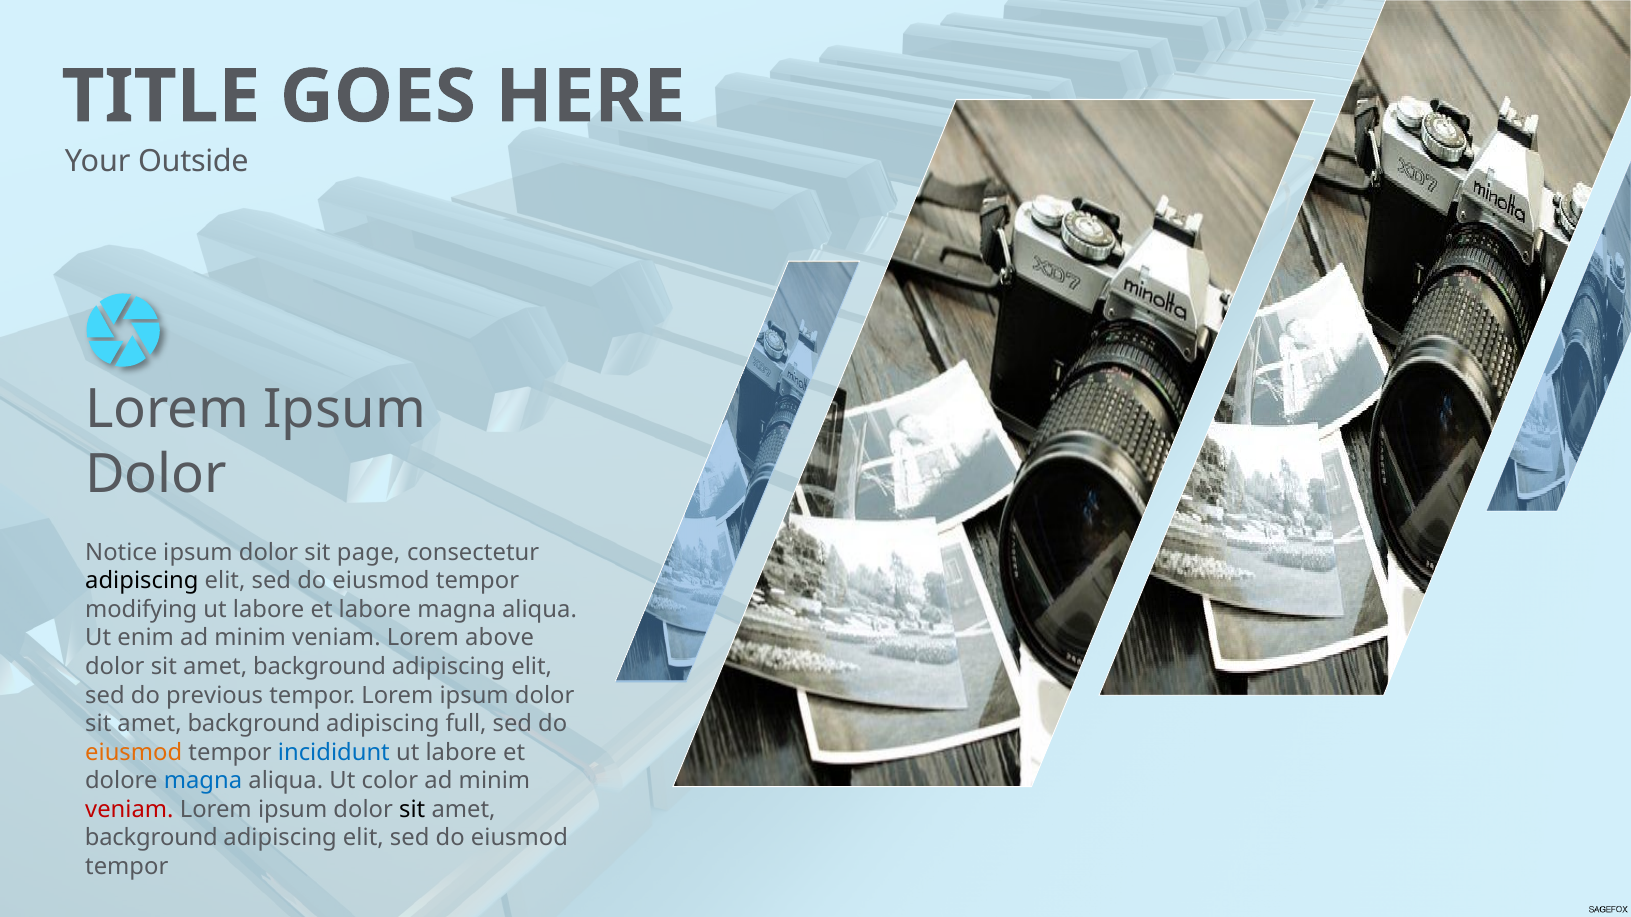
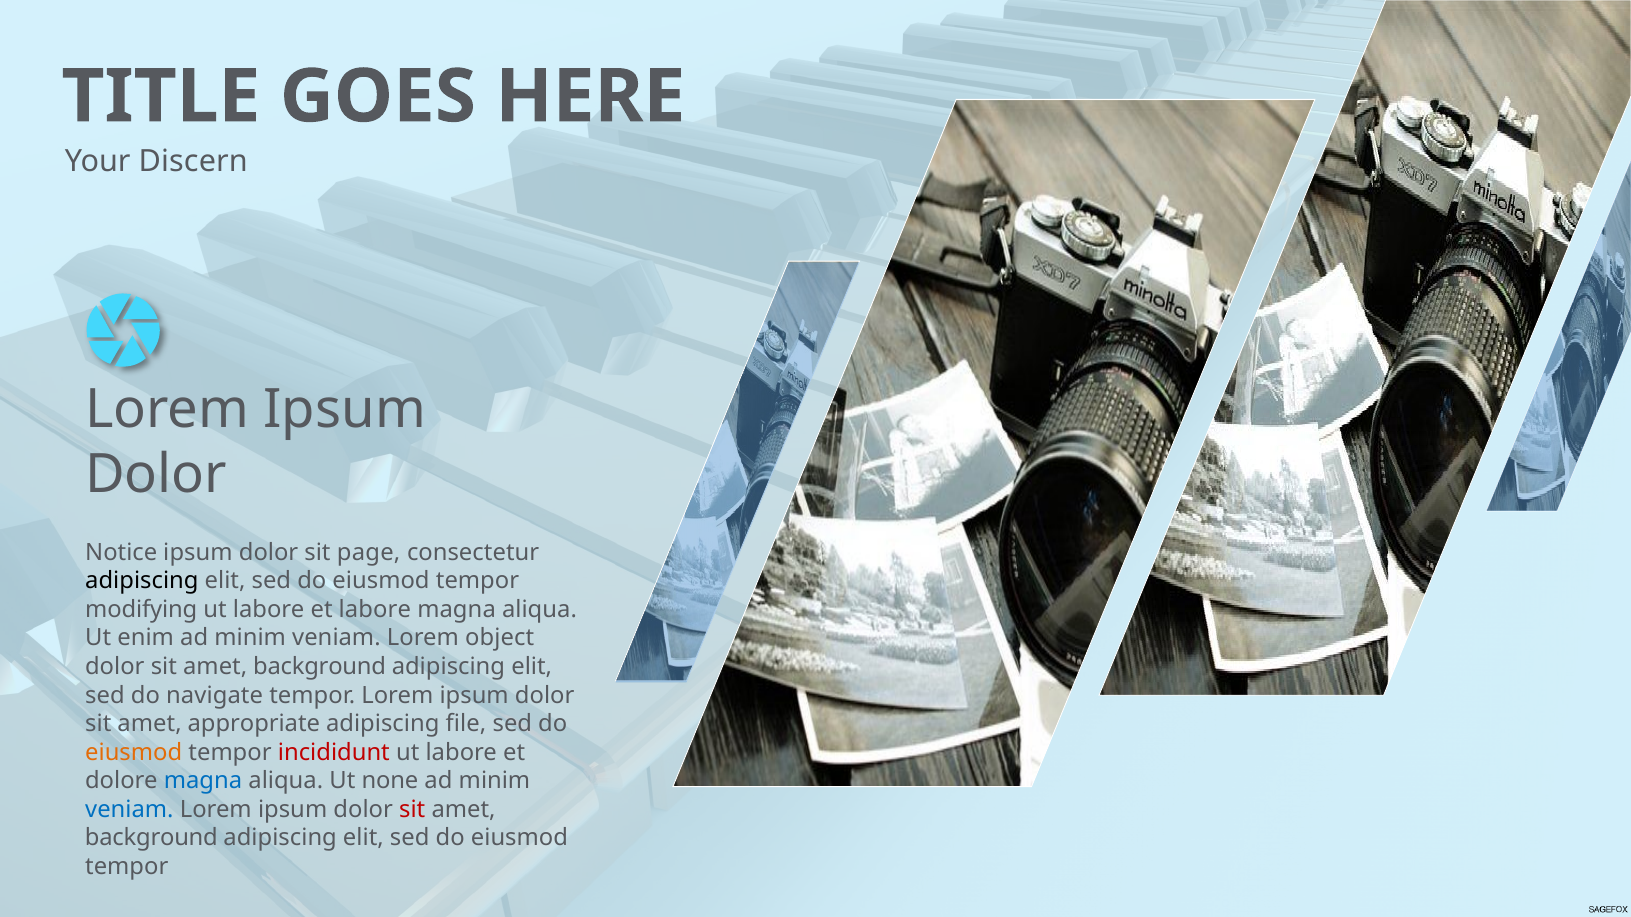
Outside: Outside -> Discern (193, 162)
above: above -> object (500, 638)
previous: previous -> navigate (215, 696)
background: background -> appropriate (254, 724)
full: full -> file (466, 724)
incididunt colour: blue -> red (334, 753)
color: color -> none (390, 781)
veniam colour: red -> blue (129, 810)
sit colour: black -> red (412, 810)
